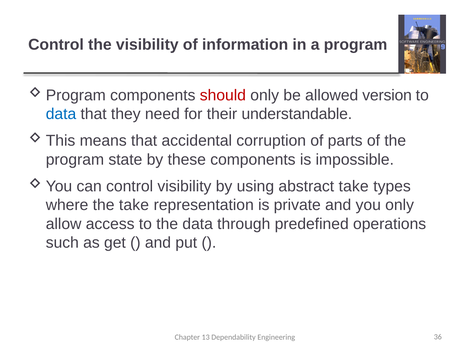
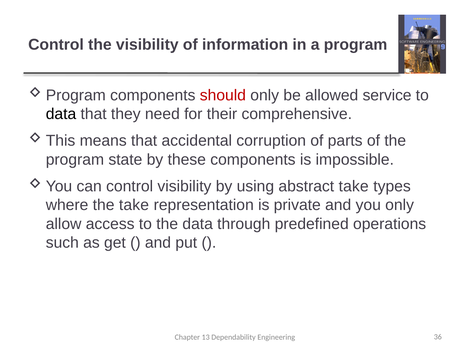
version: version -> service (387, 95)
data colour: blue -> black (61, 114)
understandable: understandable -> comprehensive (297, 114)
